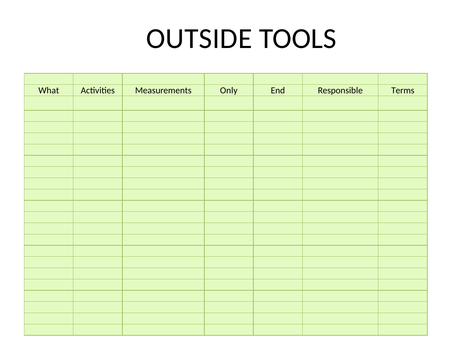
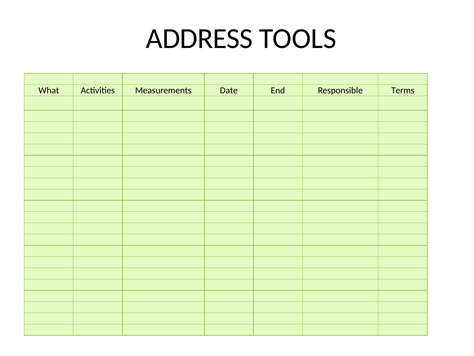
OUTSIDE: OUTSIDE -> ADDRESS (199, 39)
Only: Only -> Date (229, 90)
